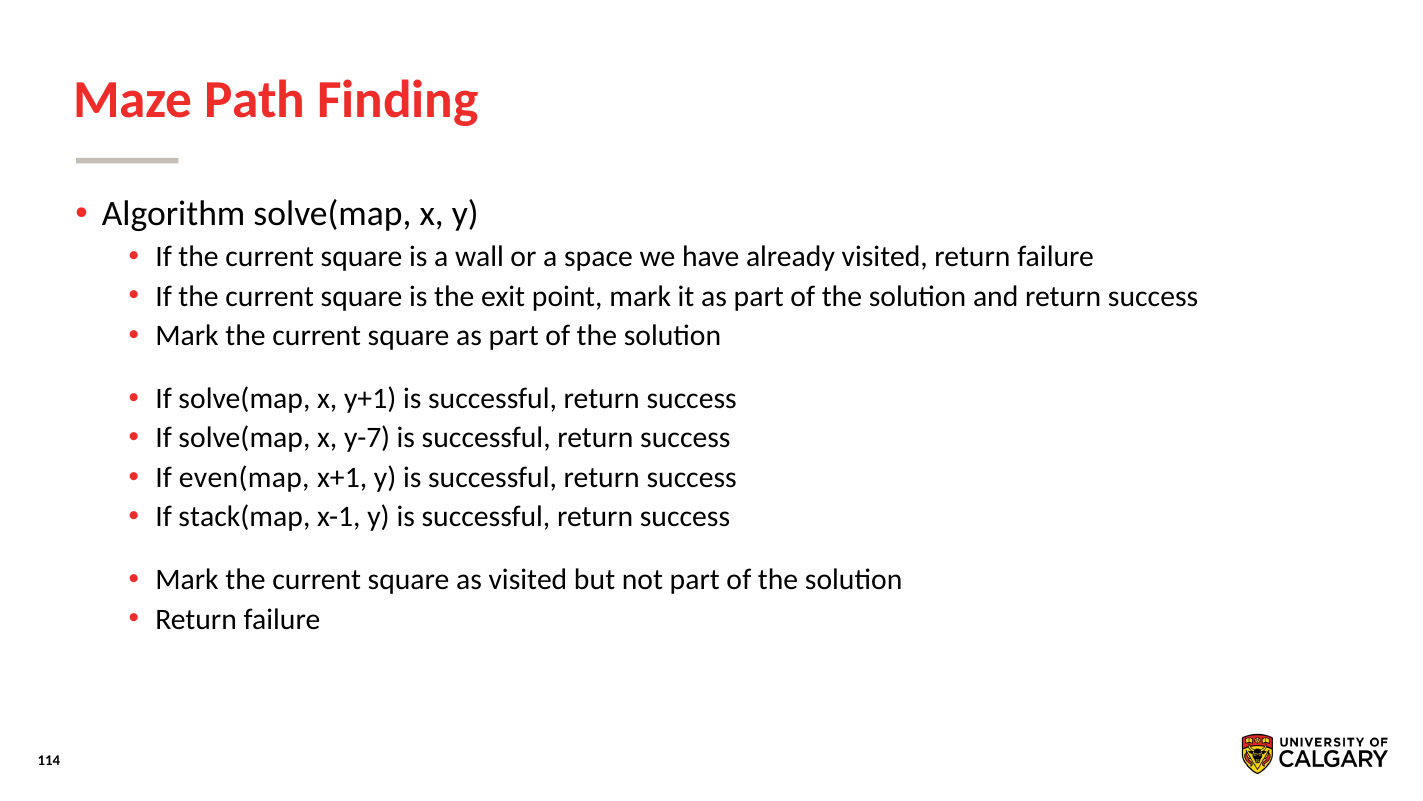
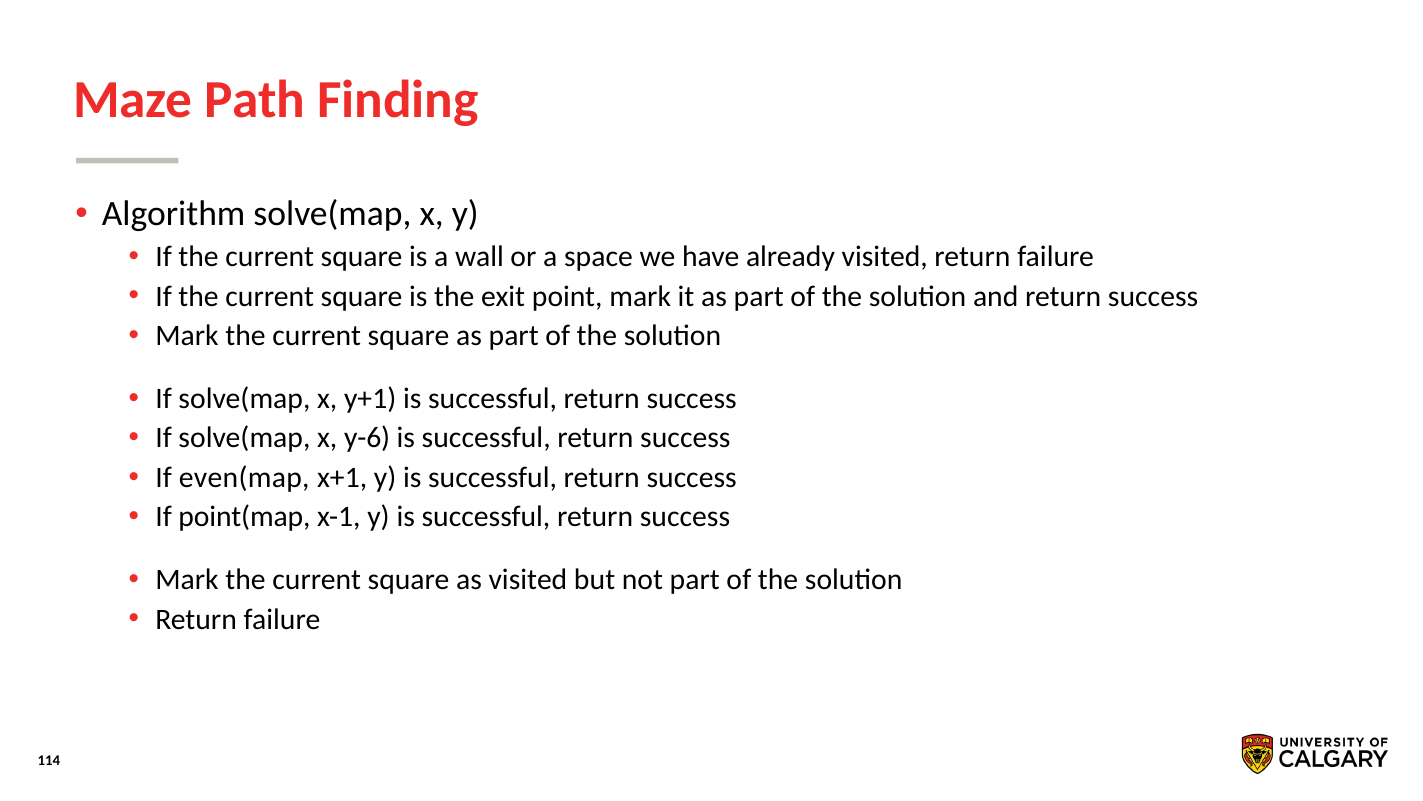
y-7: y-7 -> y-6 (367, 438)
stack(map: stack(map -> point(map (244, 517)
